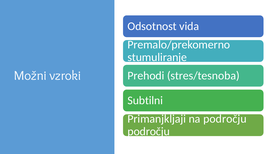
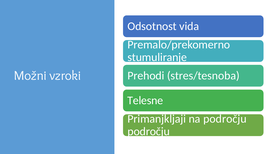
Subtilni: Subtilni -> Telesne (145, 100)
